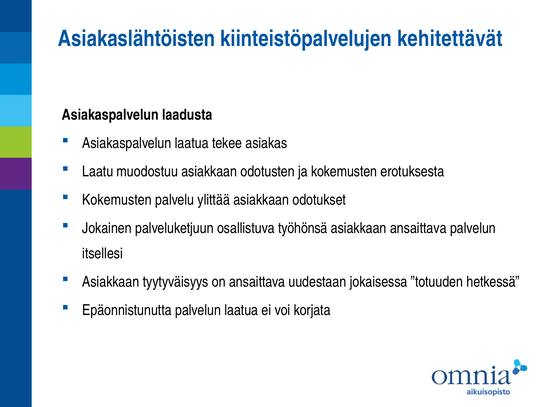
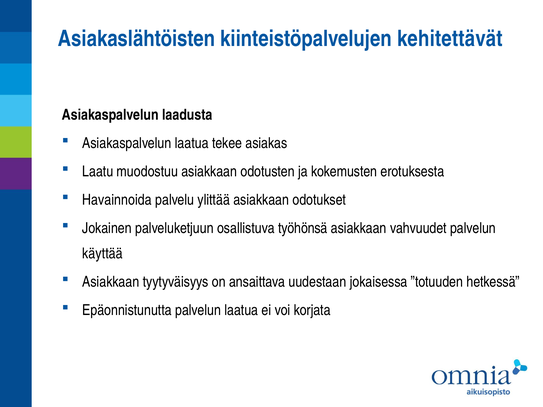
Kokemusten: Kokemusten -> Havainnoida (117, 200)
asiakkaan ansaittava: ansaittava -> vahvuudet (418, 228)
itsellesi: itsellesi -> käyttää (103, 254)
